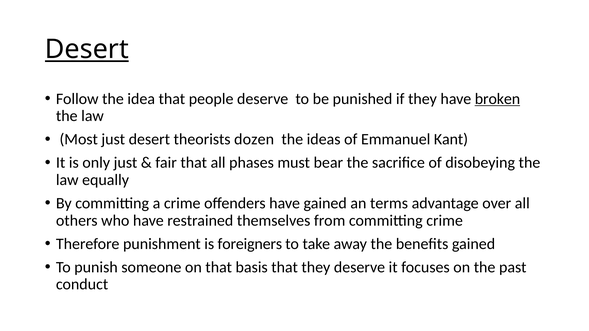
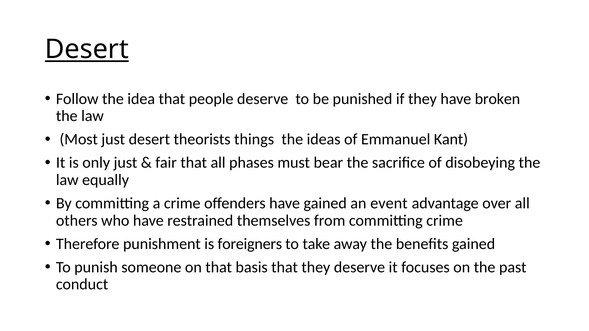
broken underline: present -> none (497, 99)
dozen: dozen -> things (254, 139)
terms: terms -> event (389, 203)
